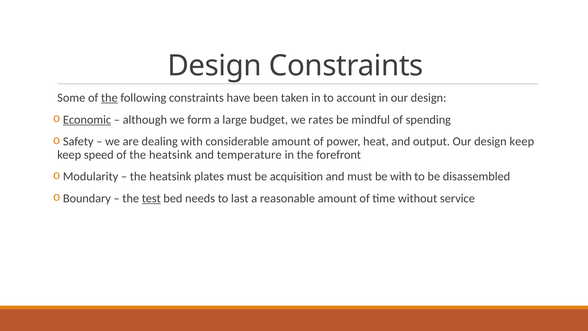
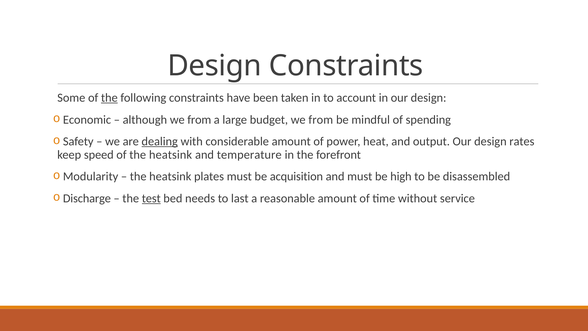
Economic underline: present -> none (87, 120)
although we form: form -> from (199, 120)
budget we rates: rates -> from (321, 120)
dealing underline: none -> present (160, 141)
design keep: keep -> rates (522, 141)
be with: with -> high (401, 176)
Boundary: Boundary -> Discharge (87, 198)
